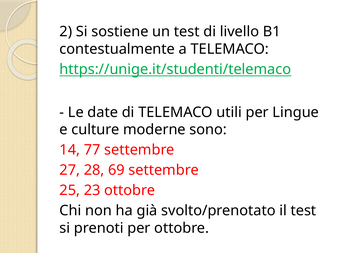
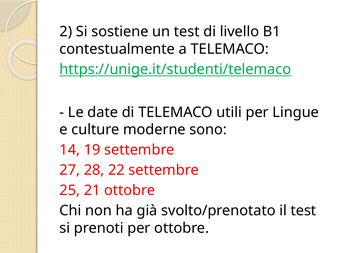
77: 77 -> 19 (92, 150)
69: 69 -> 22 (116, 170)
23: 23 -> 21 (92, 191)
